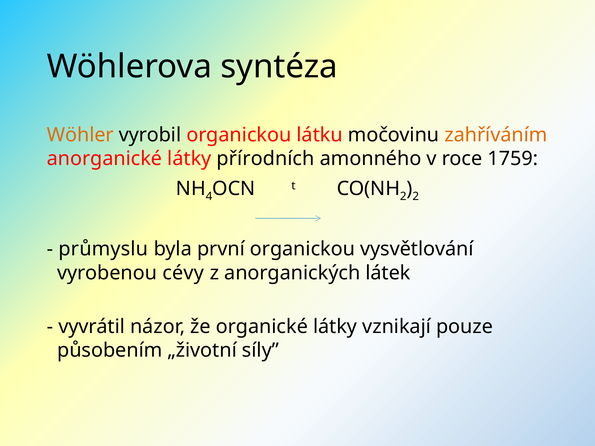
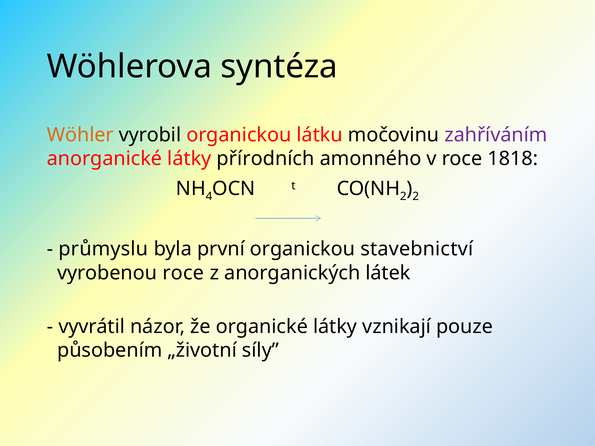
zahříváním colour: orange -> purple (496, 135)
1759: 1759 -> 1818 (513, 159)
vysvětlování: vysvětlování -> stavebnictví (417, 249)
vyrobenou cévy: cévy -> roce (183, 273)
